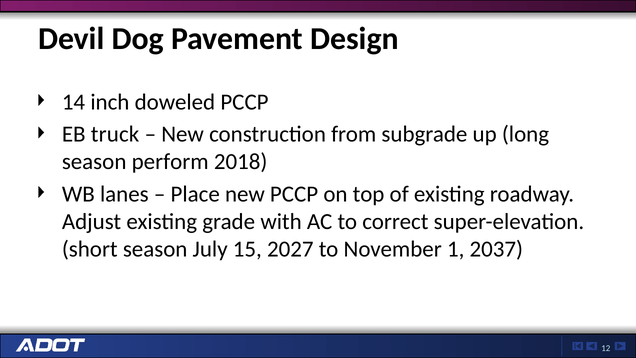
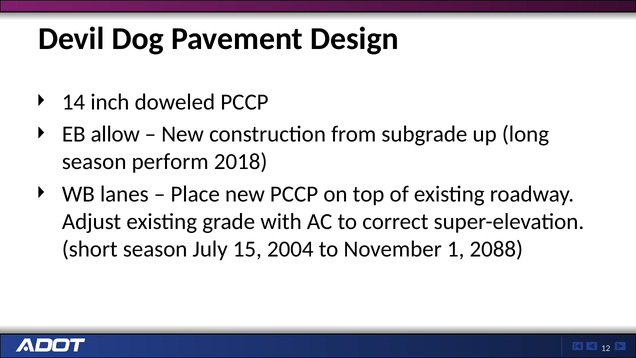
truck: truck -> allow (115, 134)
2027: 2027 -> 2004 (290, 249)
2037: 2037 -> 2088 (496, 249)
